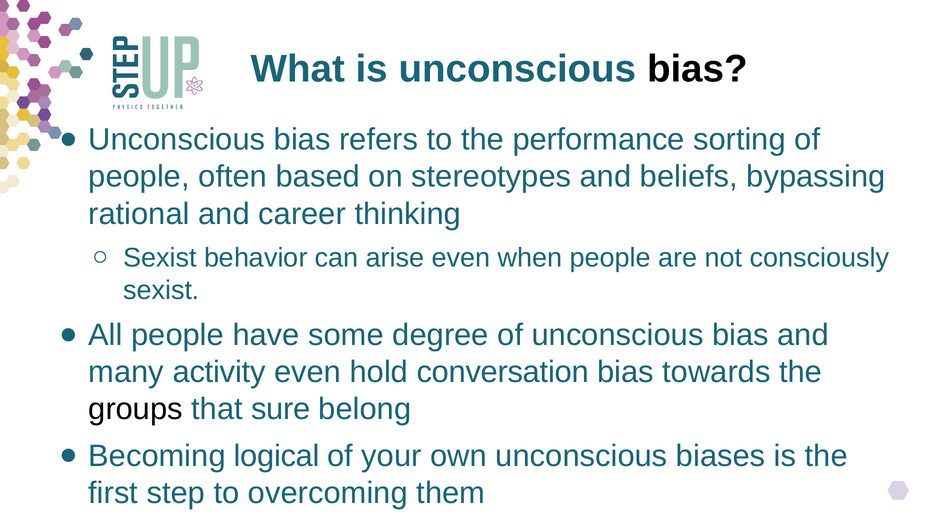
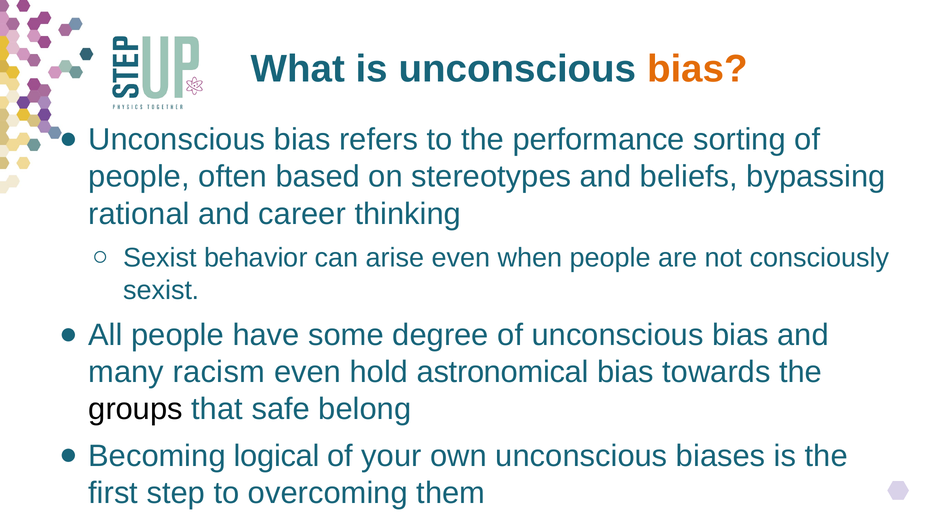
bias colour: black -> orange (697, 69)
activity: activity -> racism (219, 372)
conversation: conversation -> astronomical (503, 372)
sure: sure -> safe (281, 410)
